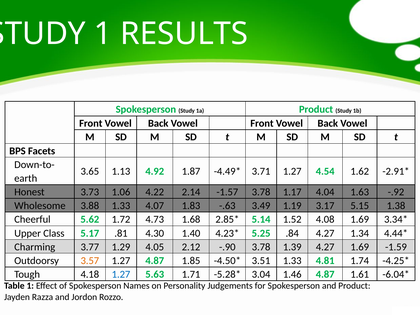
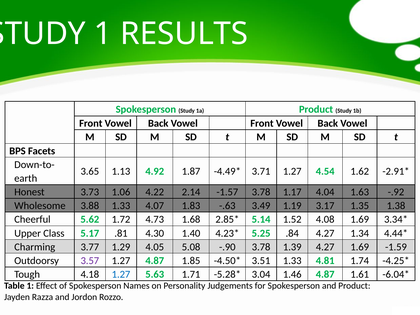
5.15: 5.15 -> 1.35 (360, 206)
2.12: 2.12 -> 5.08 (191, 247)
3.57 colour: orange -> purple (90, 261)
